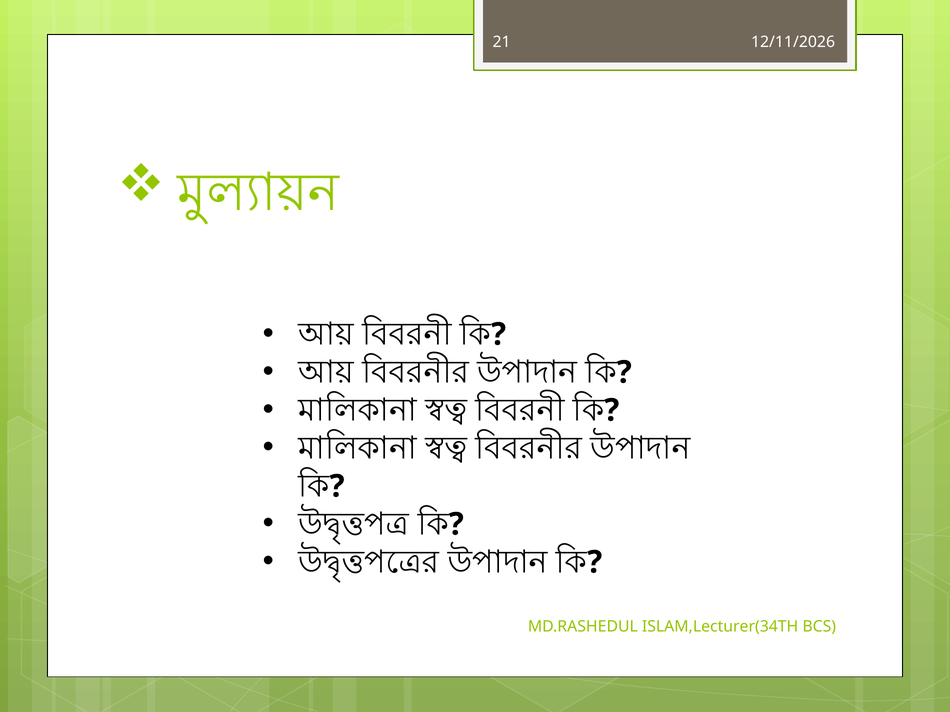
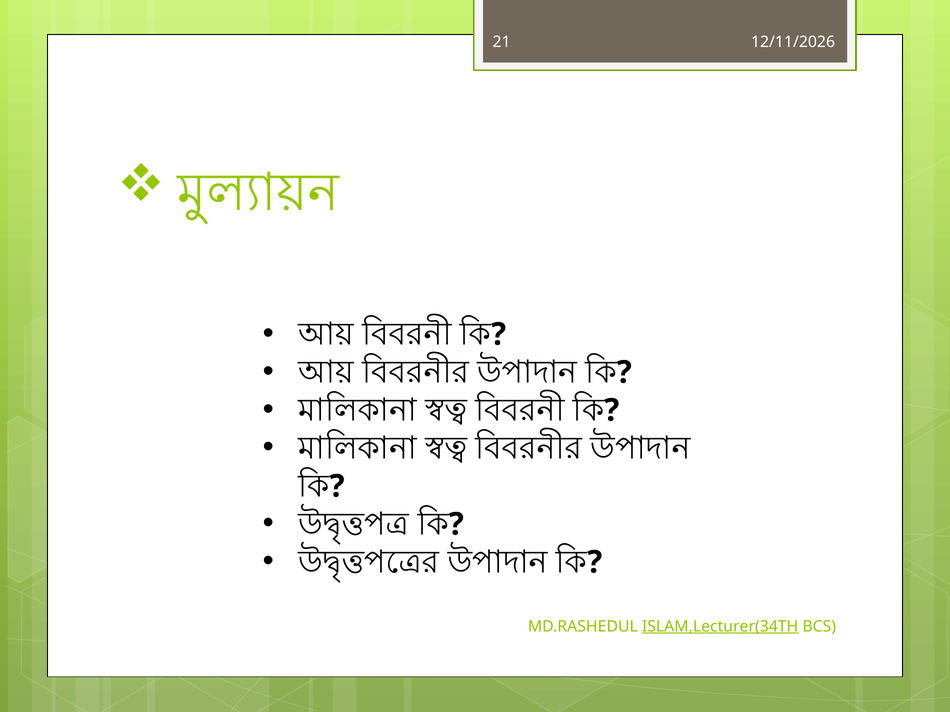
ISLAM,Lecturer(34TH underline: none -> present (720, 627)
